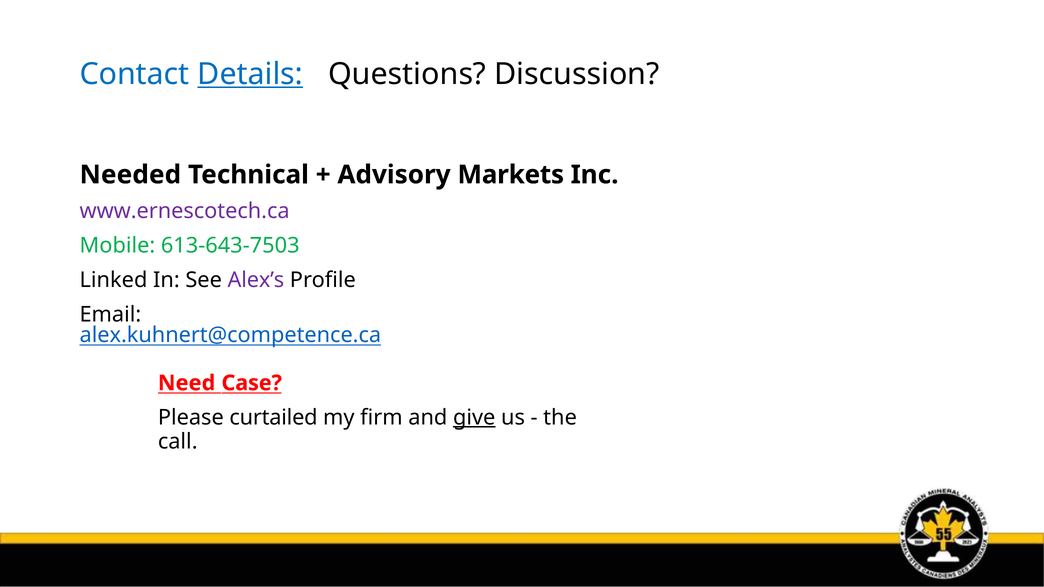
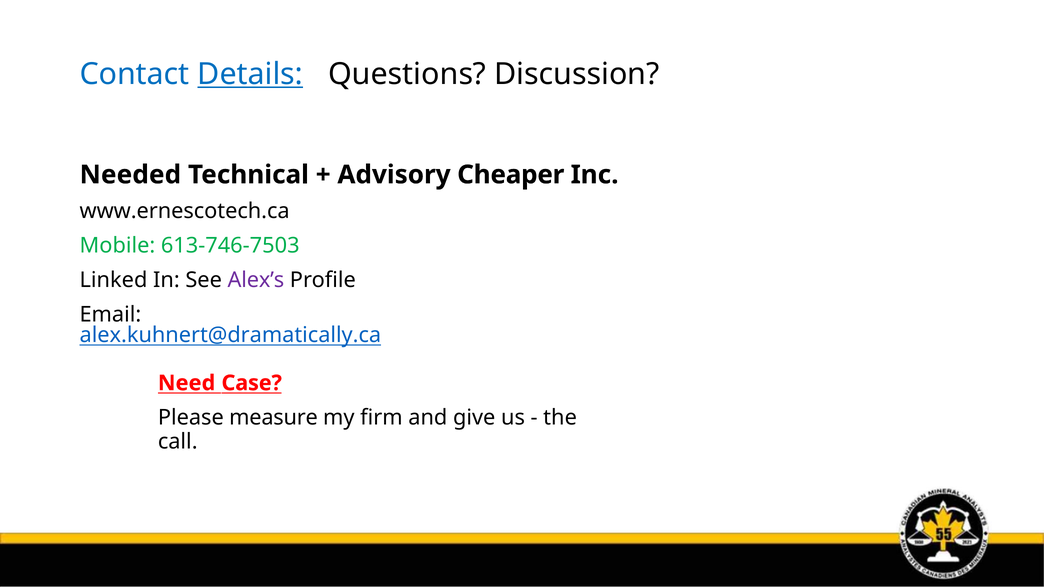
Markets: Markets -> Cheaper (511, 175)
www.ernescotech.ca colour: purple -> black (185, 211)
613-643-7503: 613-643-7503 -> 613-746-7503 (230, 246)
alex.kuhnert@competence.ca: alex.kuhnert@competence.ca -> alex.kuhnert@dramatically.ca (230, 335)
curtailed: curtailed -> measure (274, 418)
give underline: present -> none (474, 418)
